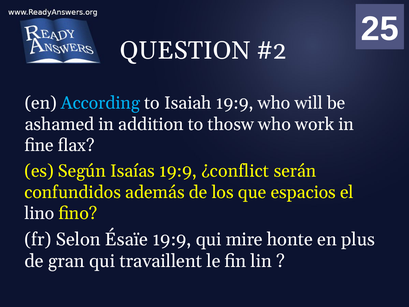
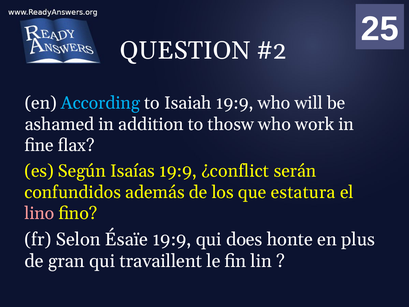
espacios: espacios -> estatura (303, 192)
lino colour: white -> pink (39, 213)
mire: mire -> does (244, 239)
